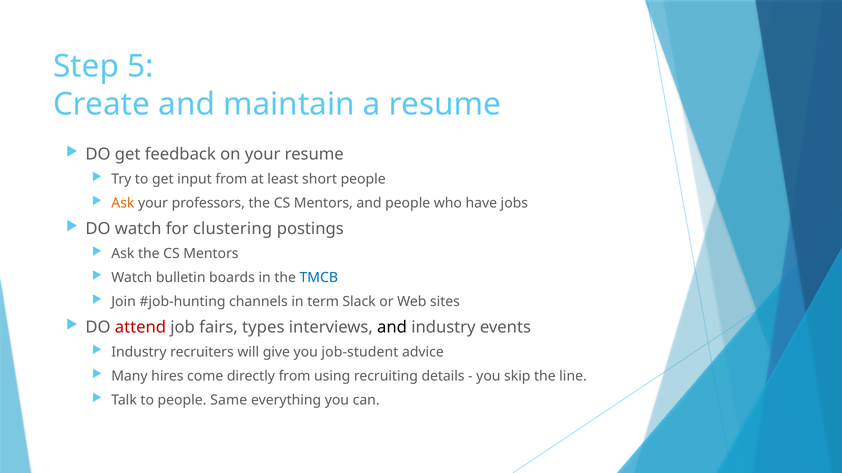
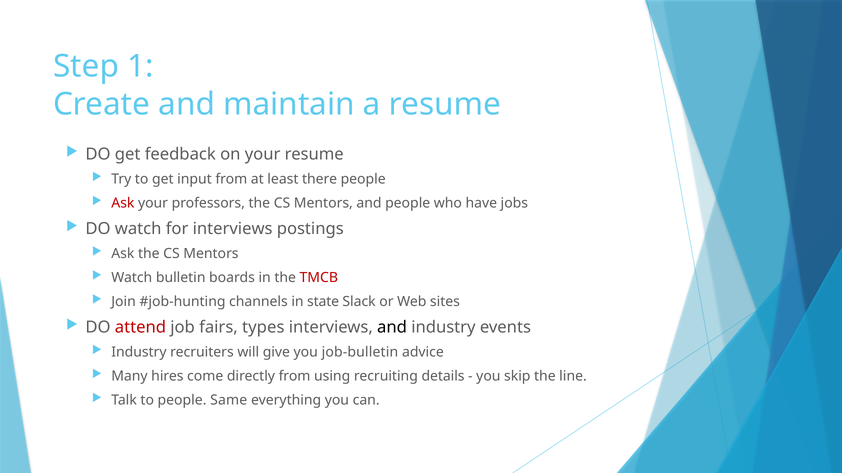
5: 5 -> 1 (140, 66)
short: short -> there (320, 180)
Ask colour: orange -> red (123, 203)
for clustering: clustering -> interviews (233, 229)
TMCB colour: blue -> red (319, 278)
term: term -> state (323, 302)
job-student: job-student -> job-bulletin (360, 353)
